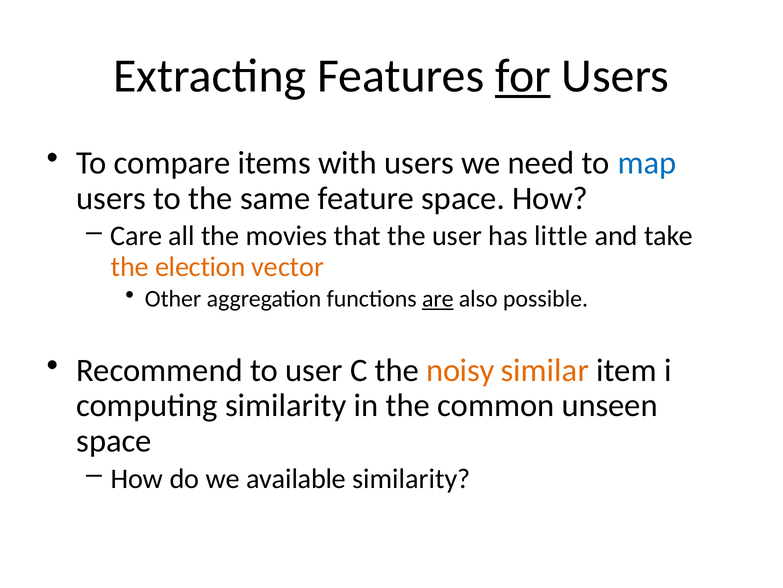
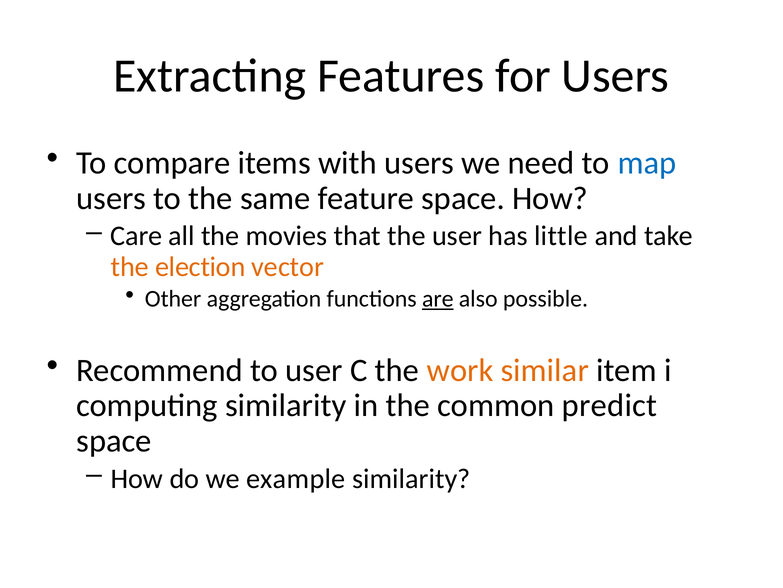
for underline: present -> none (523, 76)
noisy: noisy -> work (460, 370)
unseen: unseen -> predict (609, 405)
available: available -> example (296, 478)
